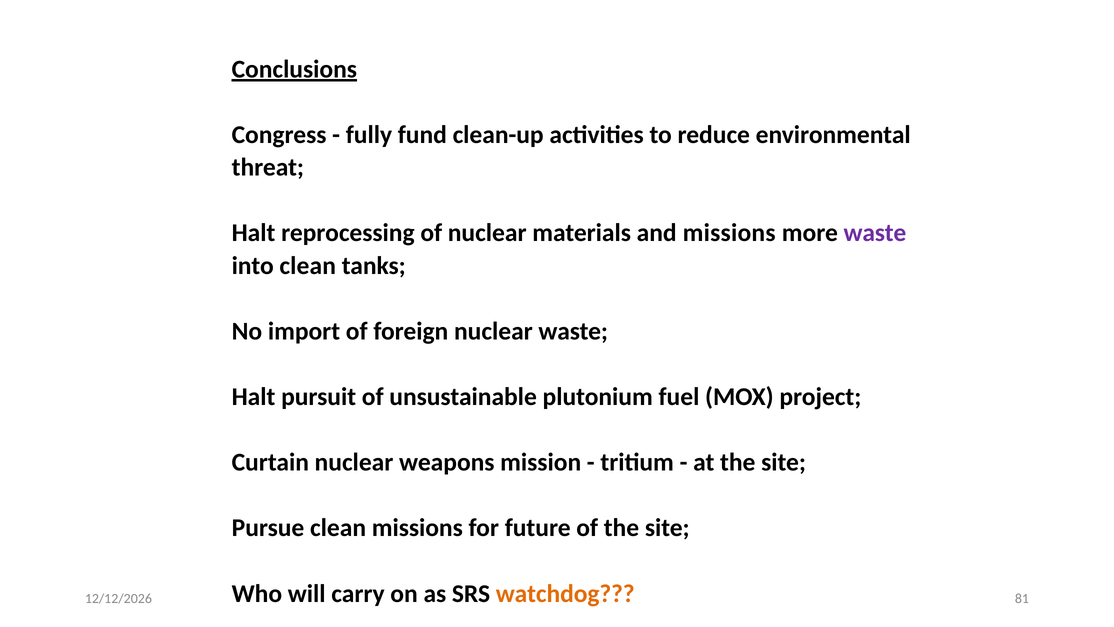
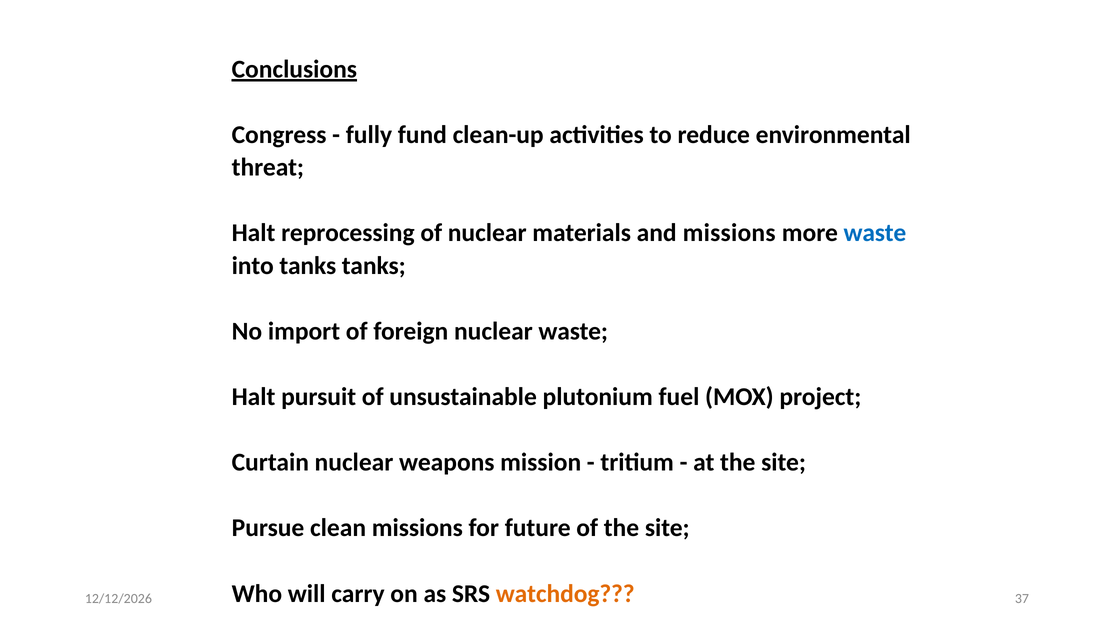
waste colour: purple -> blue (875, 233)
into clean: clean -> tanks (308, 266)
81: 81 -> 37 (1022, 598)
